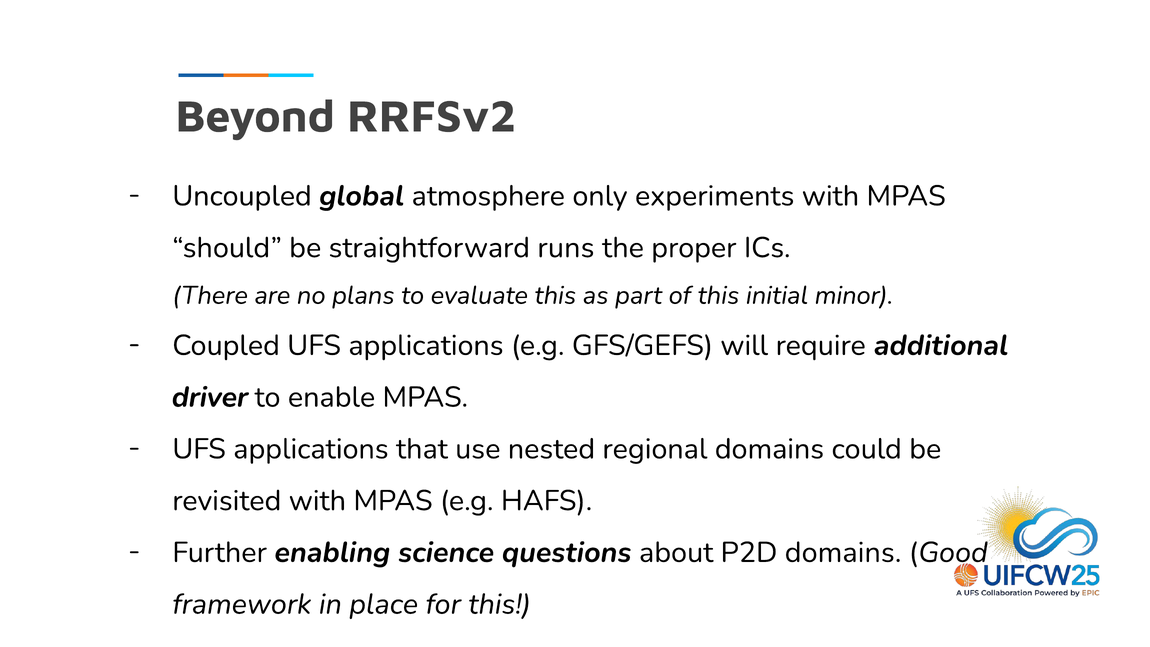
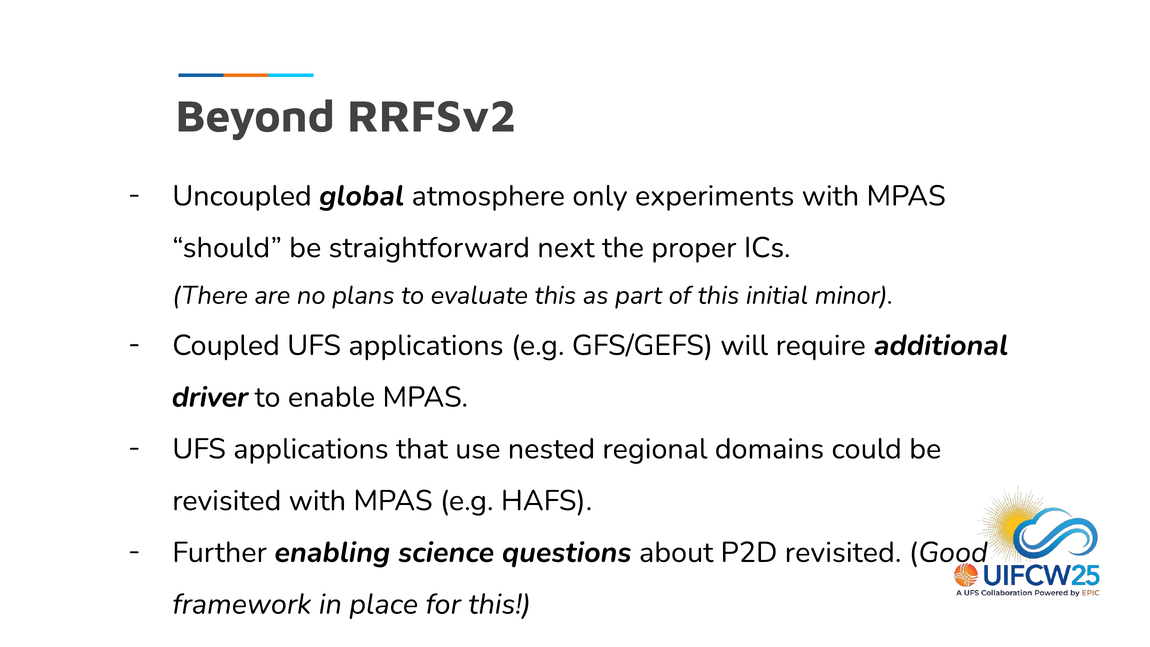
runs: runs -> next (566, 248)
P2D domains: domains -> revisited (843, 552)
